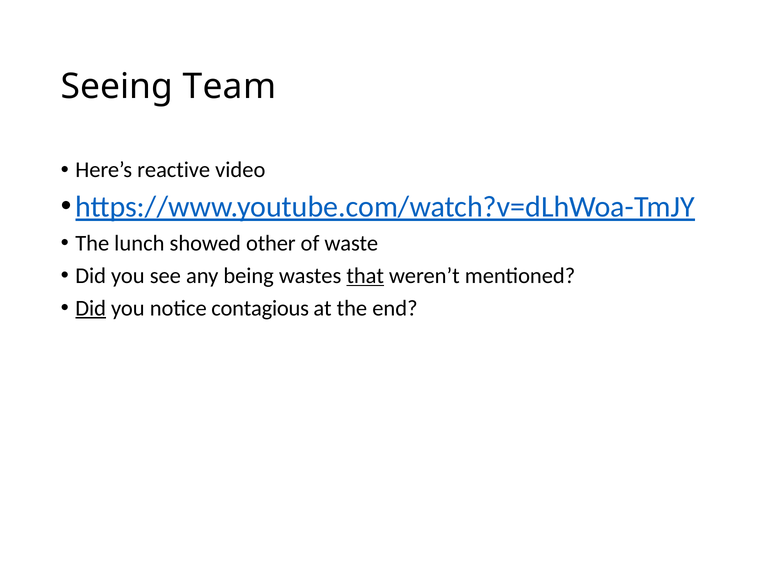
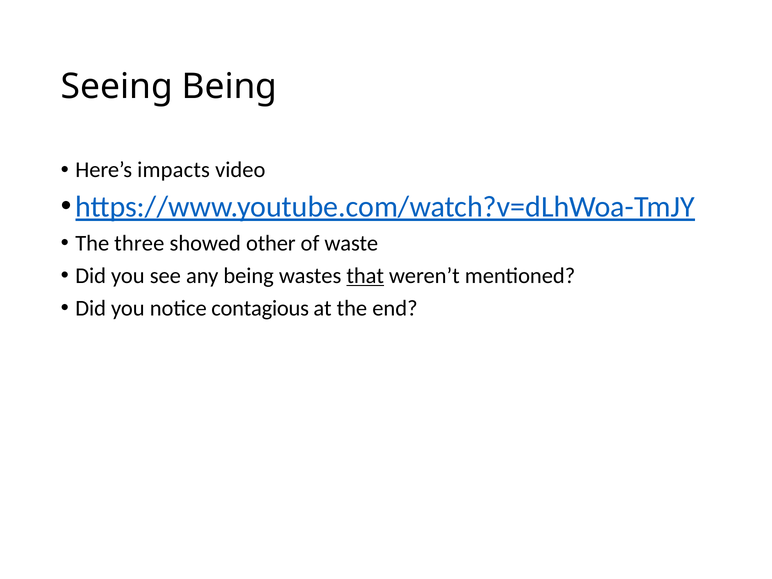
Seeing Team: Team -> Being (230, 87)
reactive: reactive -> impacts (174, 170)
lunch: lunch -> three (139, 243)
Did underline: present -> none (91, 308)
